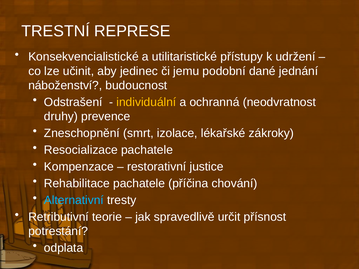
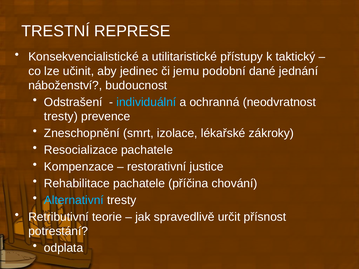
udržení: udržení -> taktický (295, 57)
individuální colour: yellow -> light blue (146, 102)
druhy: druhy -> tresty (61, 117)
